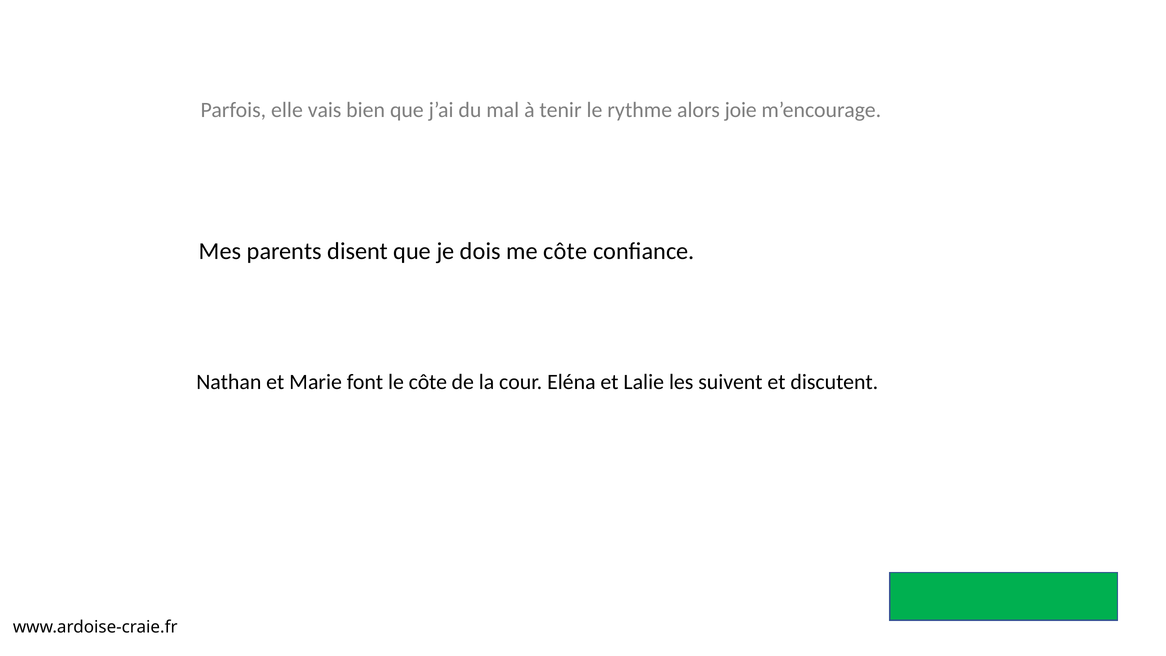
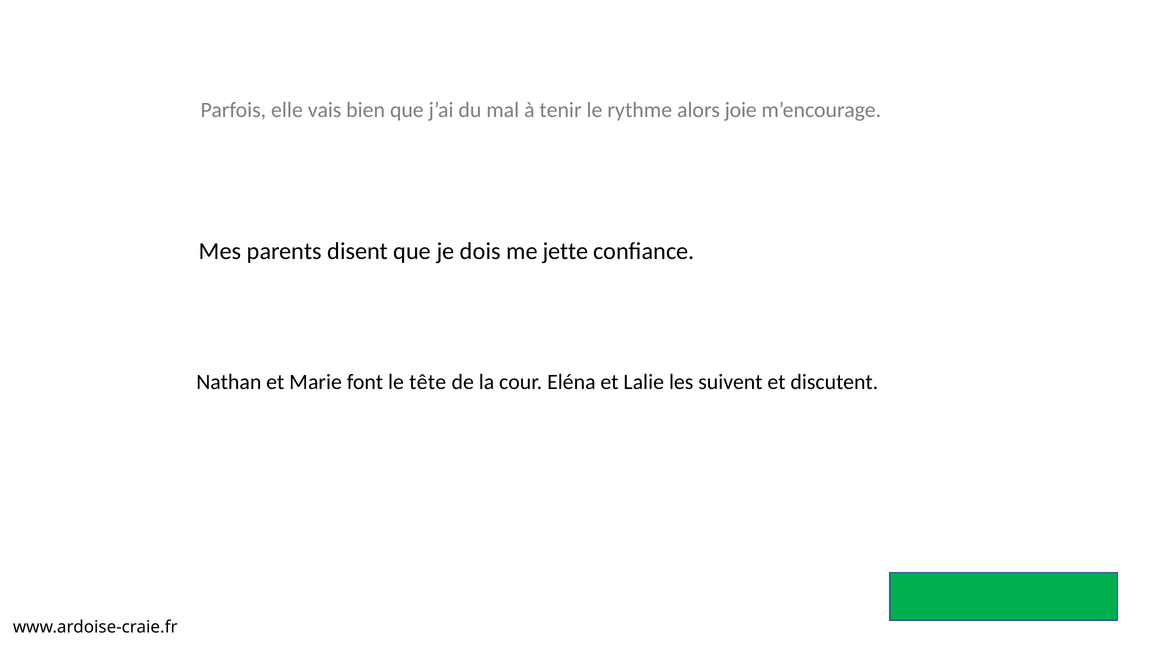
me côte: côte -> jette (565, 251)
le côte: côte -> tête (428, 382)
